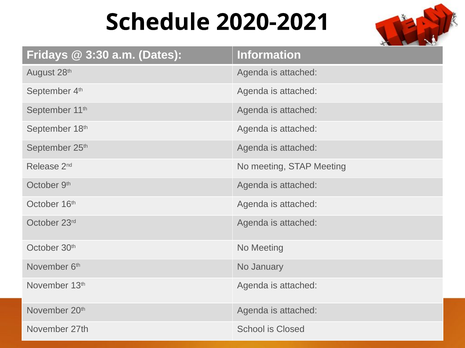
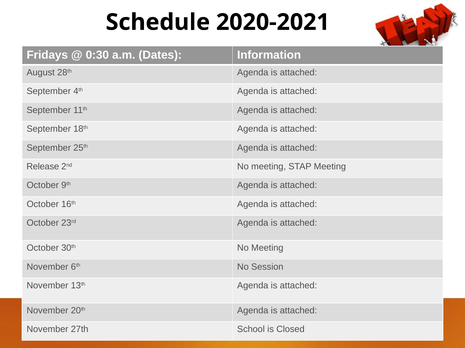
3:30: 3:30 -> 0:30 (97, 55)
January: January -> Session (267, 267)
